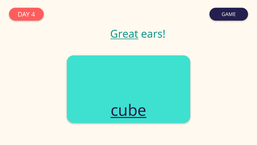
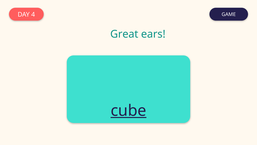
Great underline: present -> none (124, 34)
